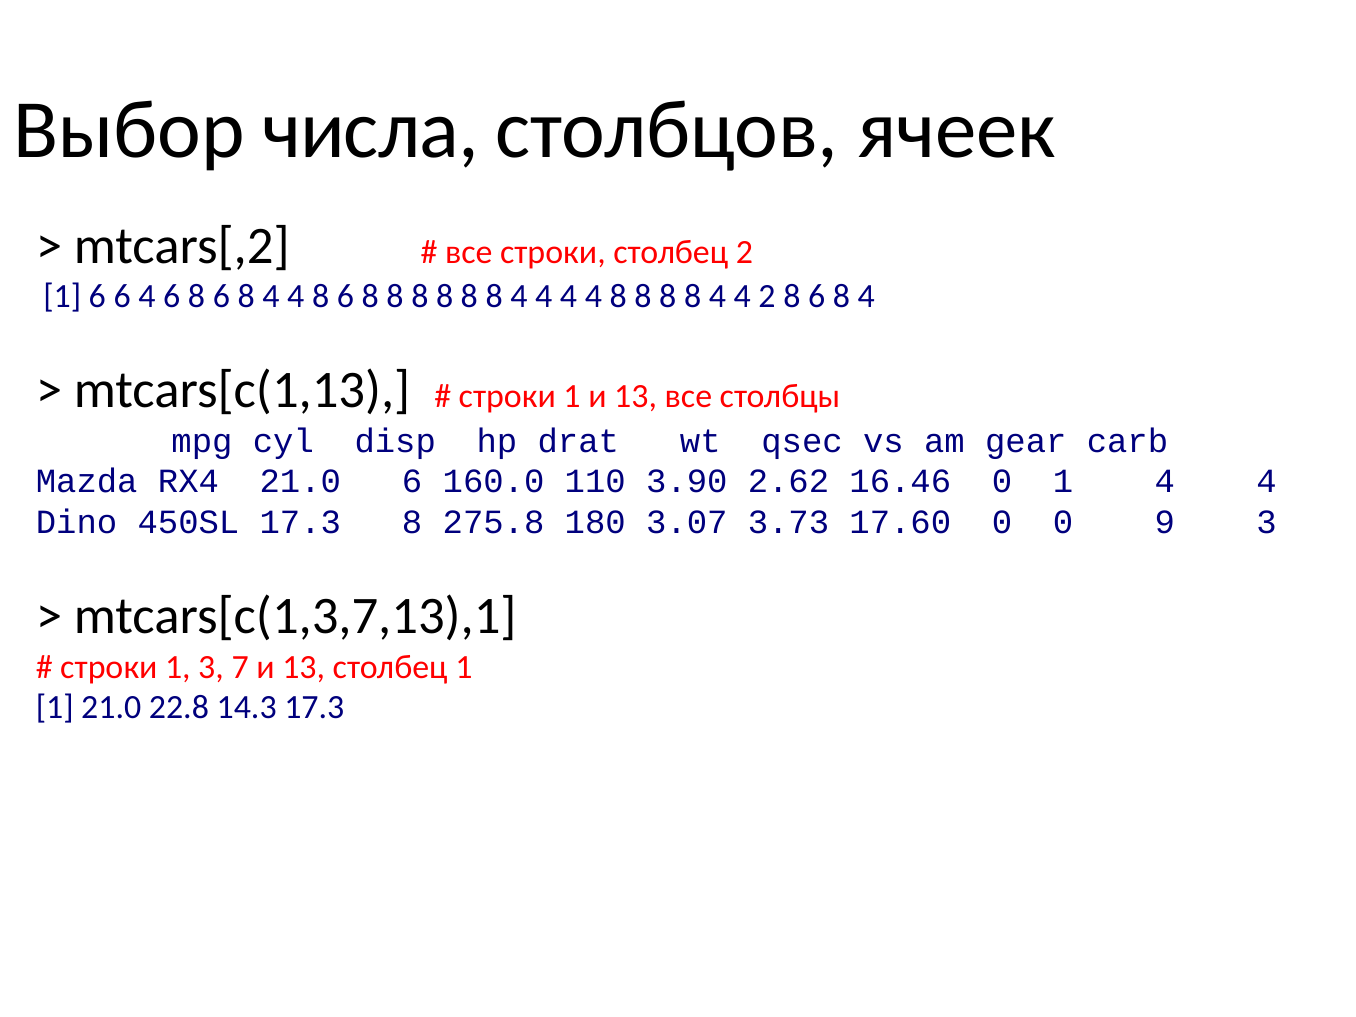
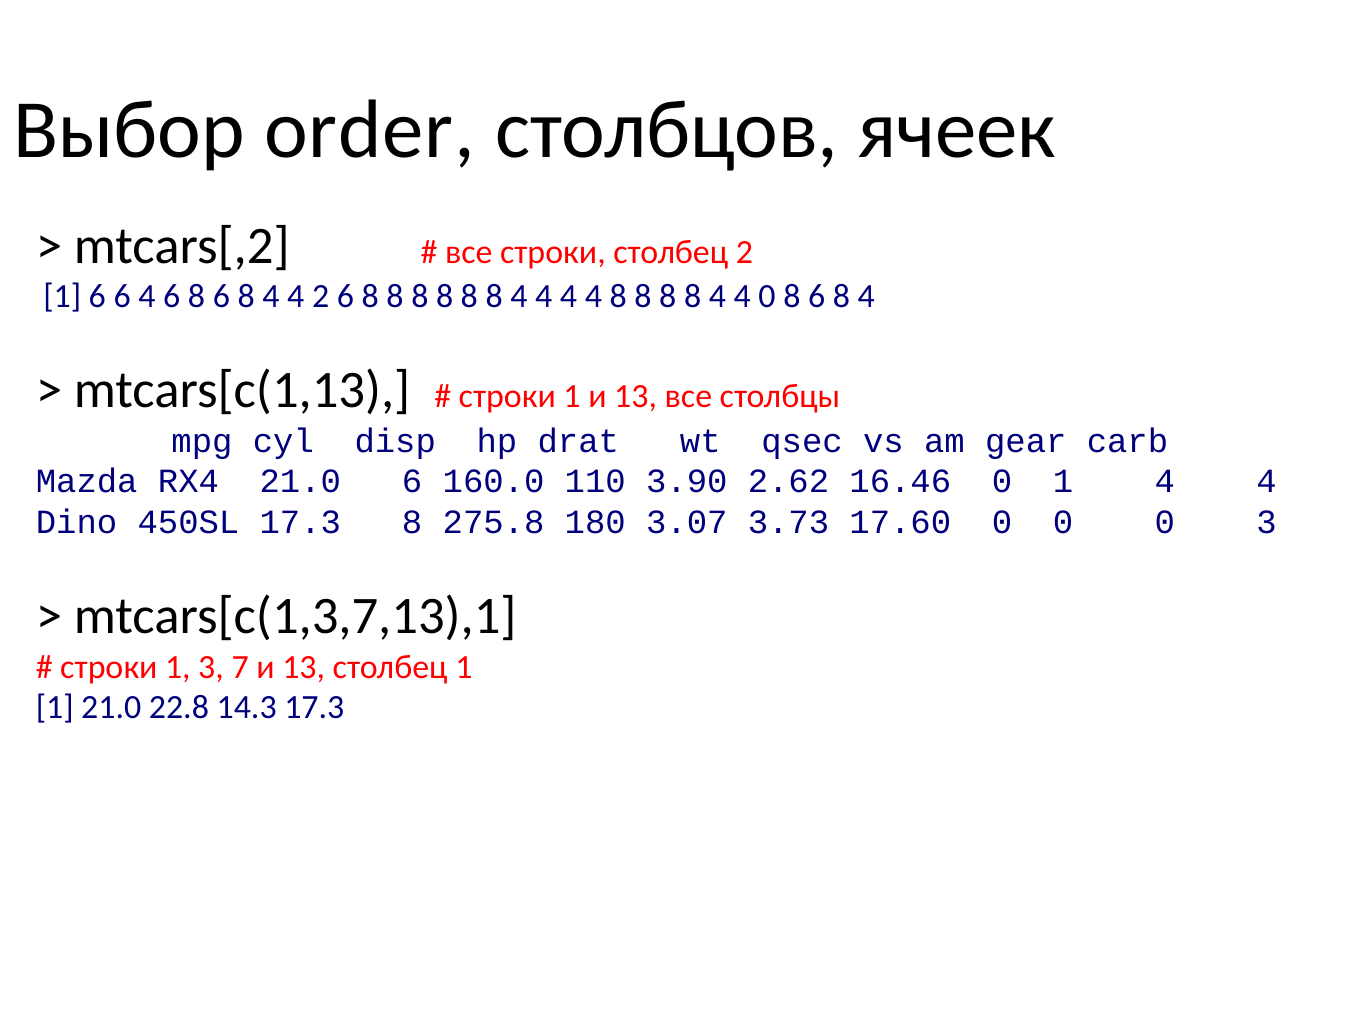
числа: числа -> order (370, 130)
8 4 4 8: 8 -> 2 (321, 296)
4 2: 2 -> 0 (767, 296)
0 0 9: 9 -> 0 (1165, 522)
